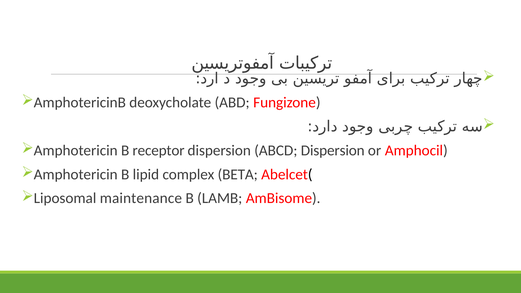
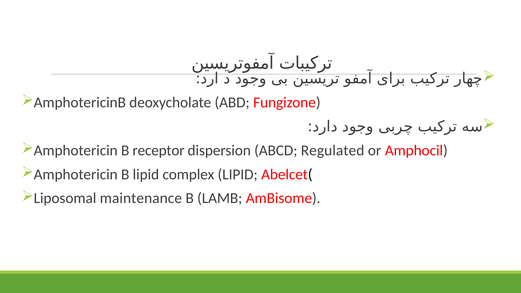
ABCD Dispersion: Dispersion -> Regulated (333, 150)
complex BETA: BETA -> LIPID (238, 174)
